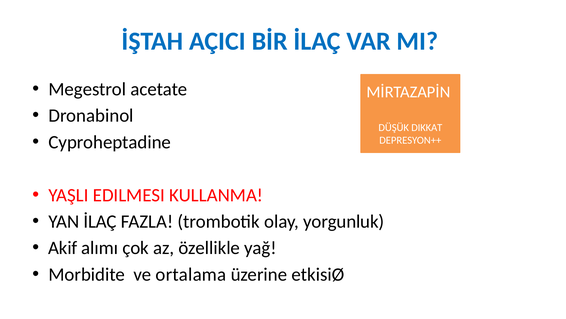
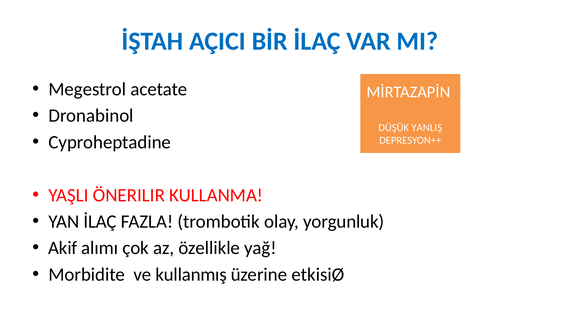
DIKKAT: DIKKAT -> YANLIŞ (427, 127)
EDILMESI: EDILMESI -> ÖNERILIR (129, 195)
ortalama: ortalama -> kullanmış (191, 274)
